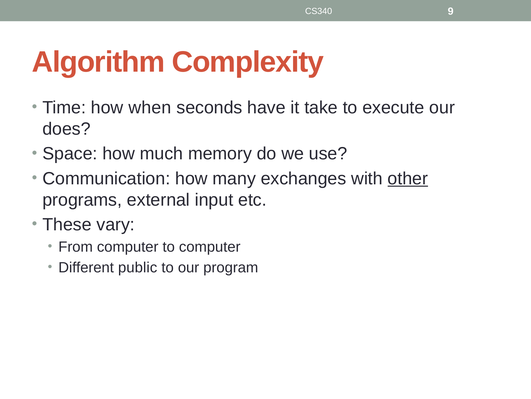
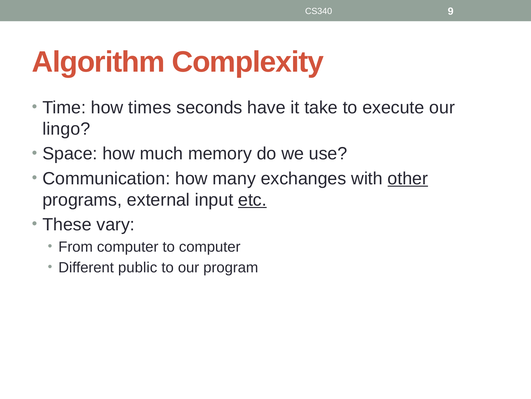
when: when -> times (150, 107)
does: does -> lingo (66, 129)
etc underline: none -> present (252, 199)
